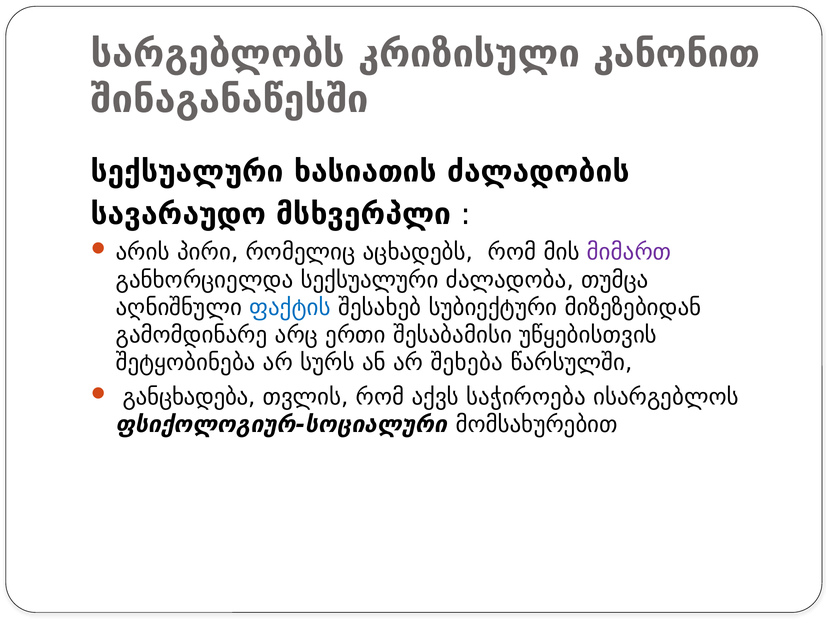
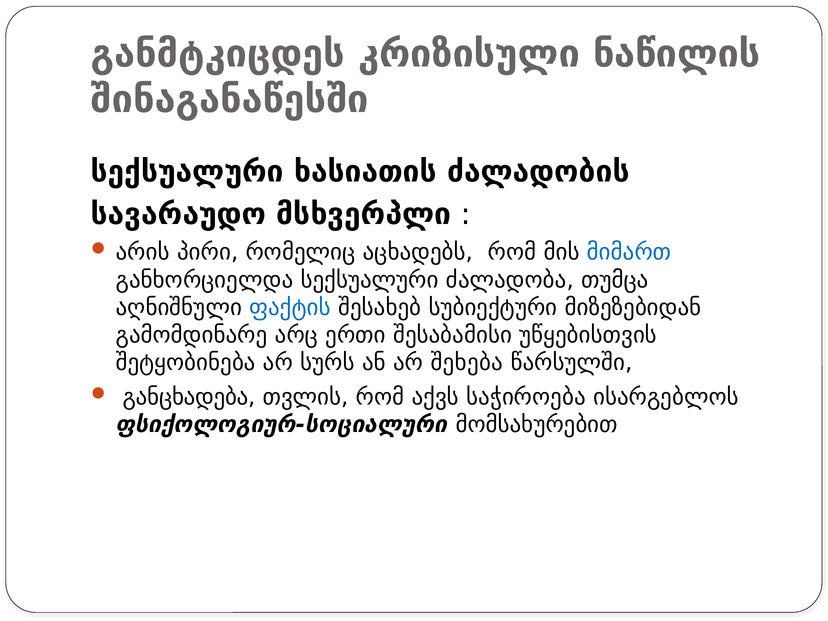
სარგებლობს: სარგებლობს -> განმტკიცდეს (218, 54)
კანონით: კანონით -> ნაწილის (677, 54)
მიმართ colour: purple -> blue (629, 252)
